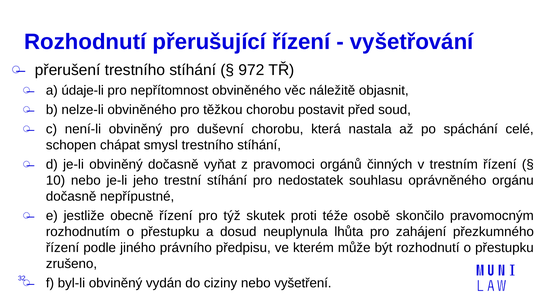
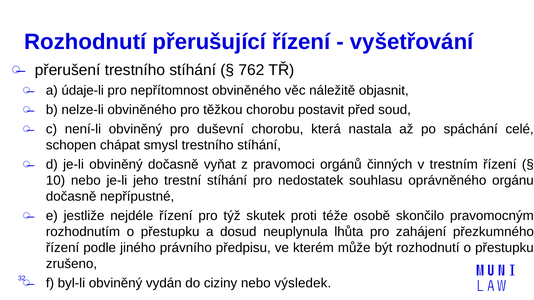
972: 972 -> 762 (252, 70)
obecně: obecně -> nejdéle (132, 216)
vyšetření: vyšetření -> výsledek (303, 283)
